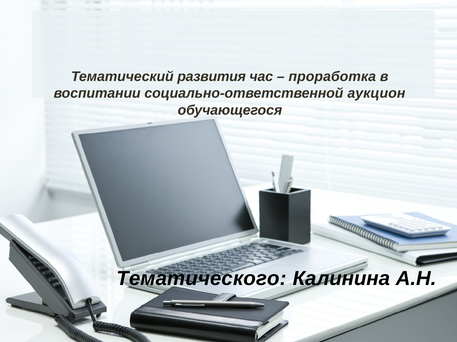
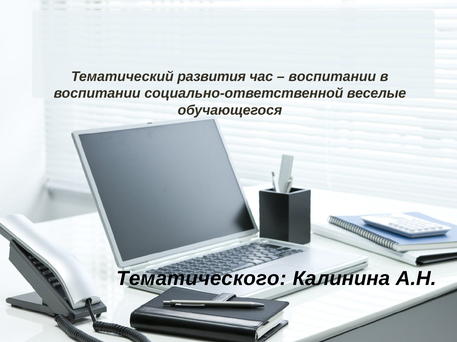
проработка: проработка -> воспитании (332, 77)
аукцион: аукцион -> веселые (377, 94)
